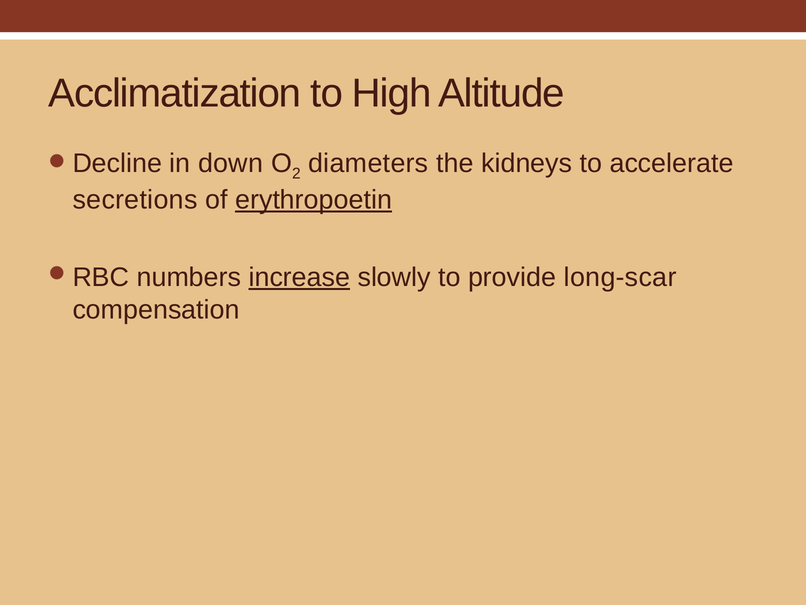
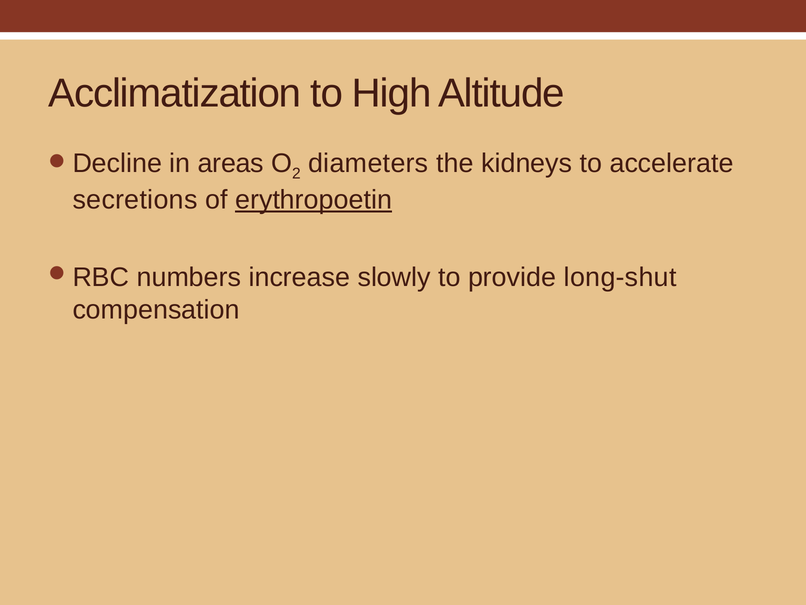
down: down -> areas (231, 163)
increase underline: present -> none (299, 277)
long-scar: long-scar -> long-shut (620, 277)
